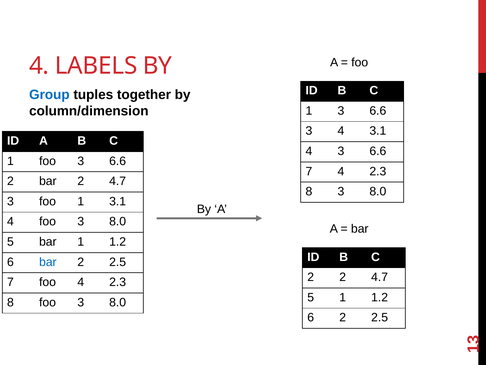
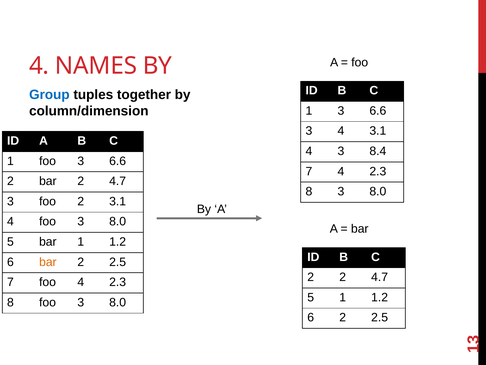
LABELS: LABELS -> NAMES (96, 66)
4 3 6.6: 6.6 -> 8.4 (378, 151)
foo 1: 1 -> 2 (81, 201)
bar colour: blue -> orange (48, 262)
